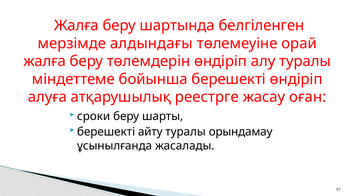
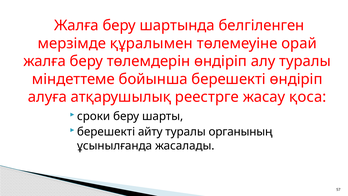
алдындағы: алдындағы -> құралымен (151, 43)
оған: оған -> қоса (308, 97)
орындамау: орындамау -> органының (241, 132)
